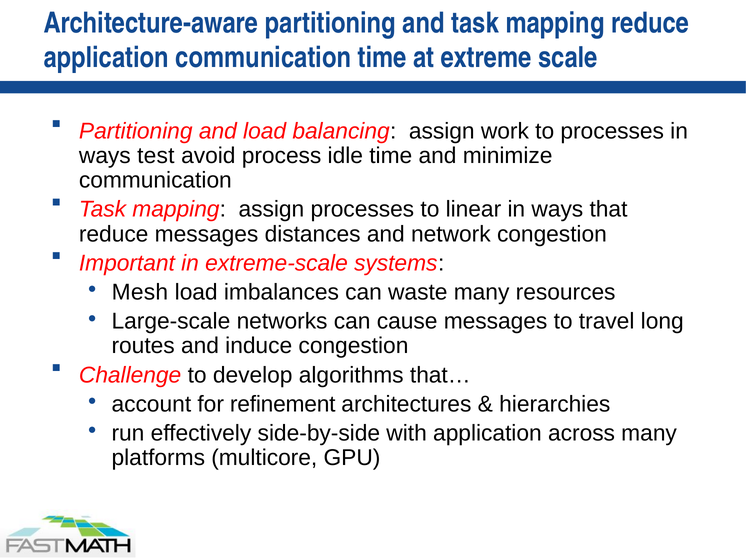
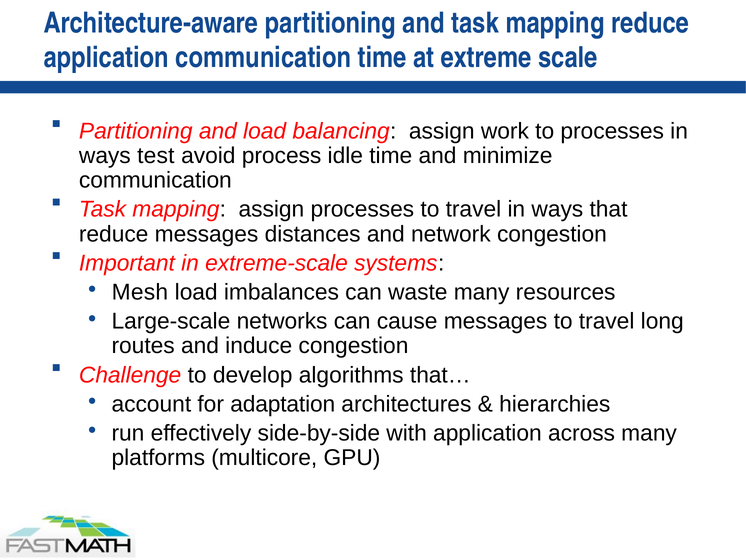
processes to linear: linear -> travel (473, 209)
refinement: refinement -> adaptation (283, 404)
